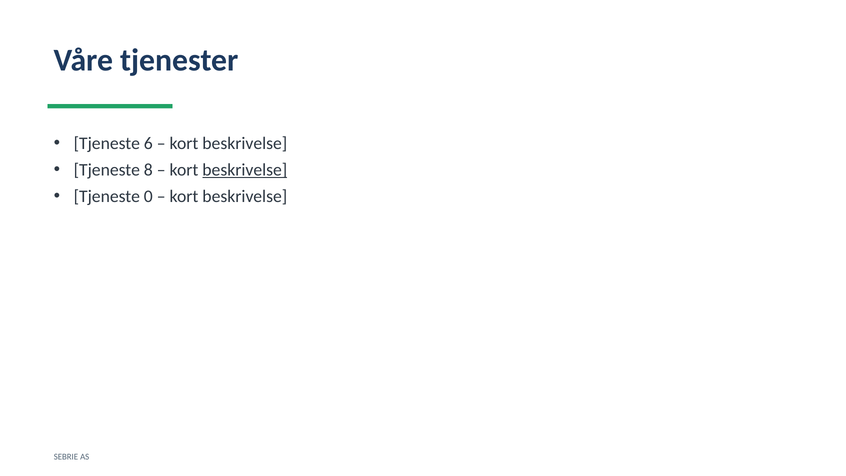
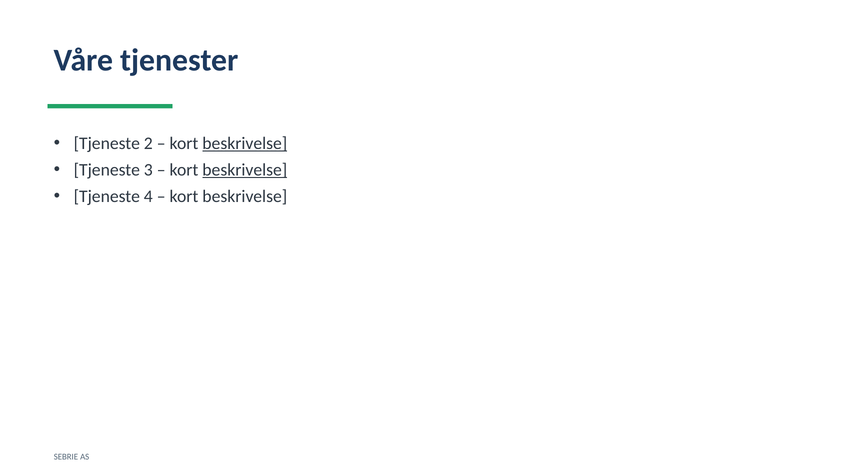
6: 6 -> 2 (148, 143)
beskrivelse underline: none -> present (245, 143)
8: 8 -> 3 (148, 170)
0: 0 -> 4 (148, 196)
